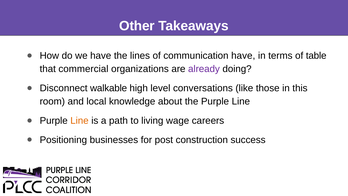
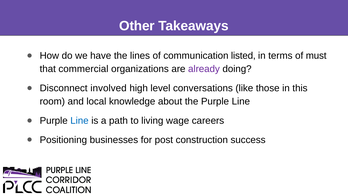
communication have: have -> listed (243, 56)
table: table -> must (316, 56)
walkable: walkable -> involved (108, 88)
Line colour: orange -> blue (79, 121)
